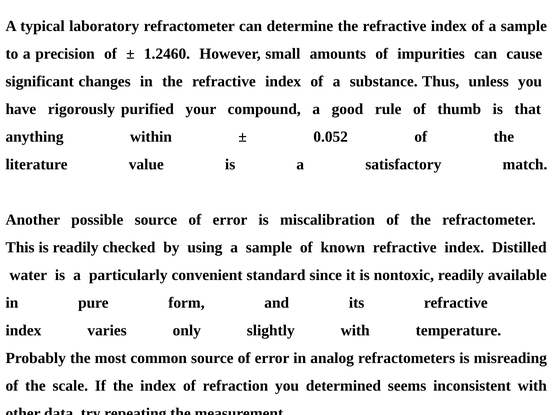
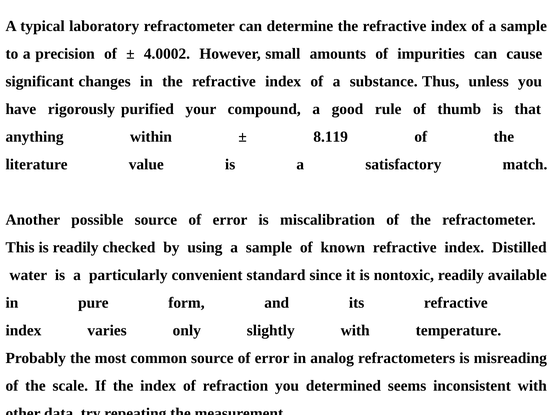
1.2460: 1.2460 -> 4.0002 (167, 54)
0.052: 0.052 -> 8.119 (331, 137)
